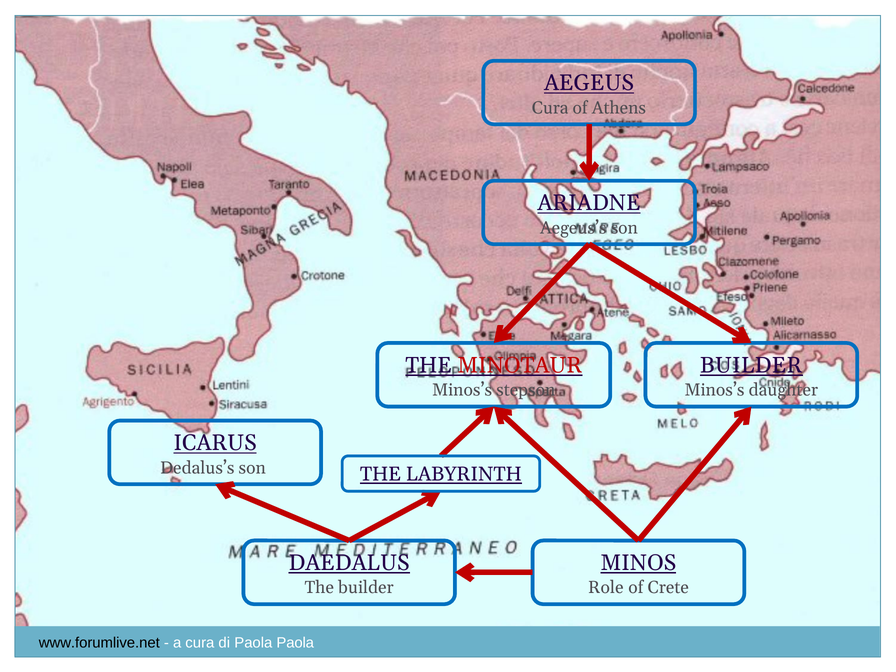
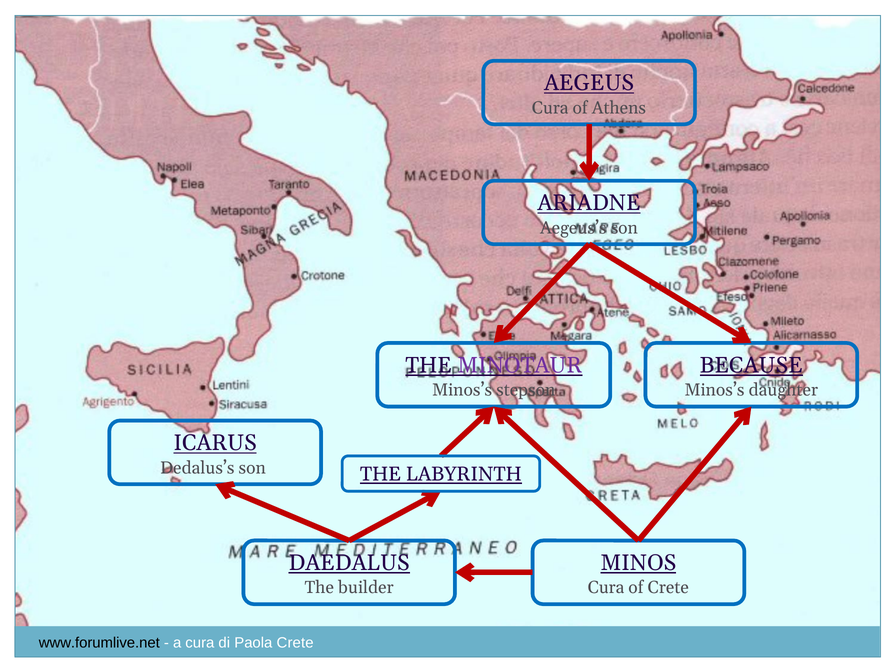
MINOTAUR colour: red -> purple (520, 365)
BUILDER: BUILDER -> BECAUSE (751, 365)
Role: Role -> Cura (606, 588)
Paola Paola: Paola -> Crete (295, 643)
